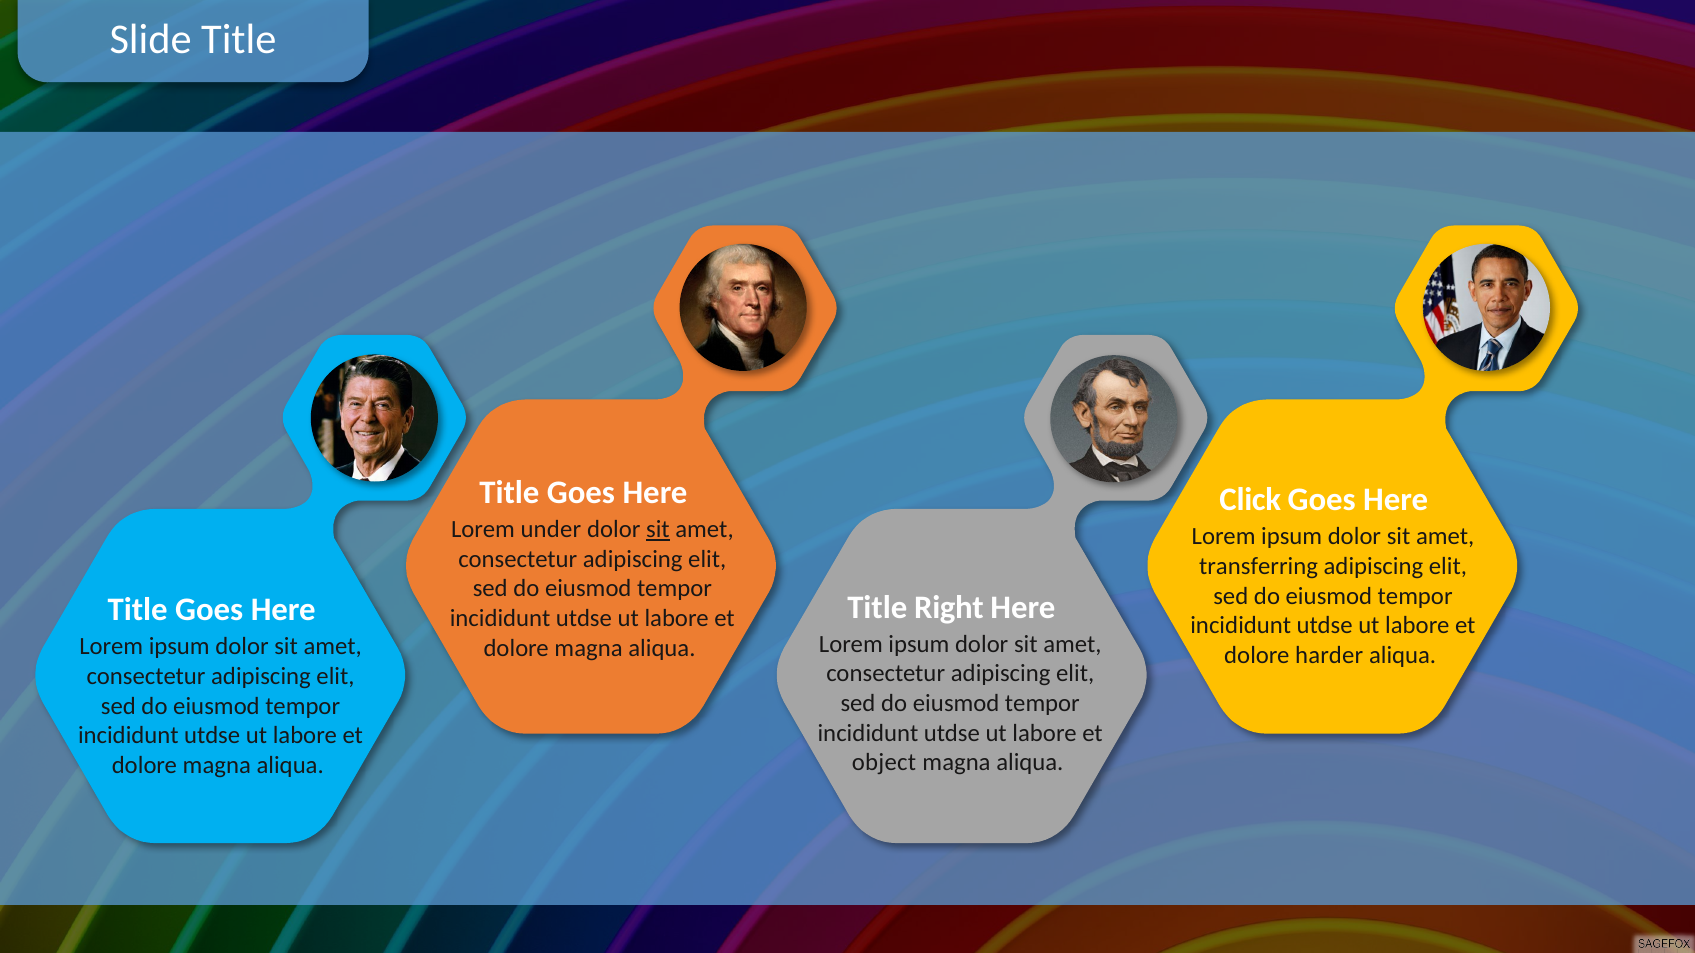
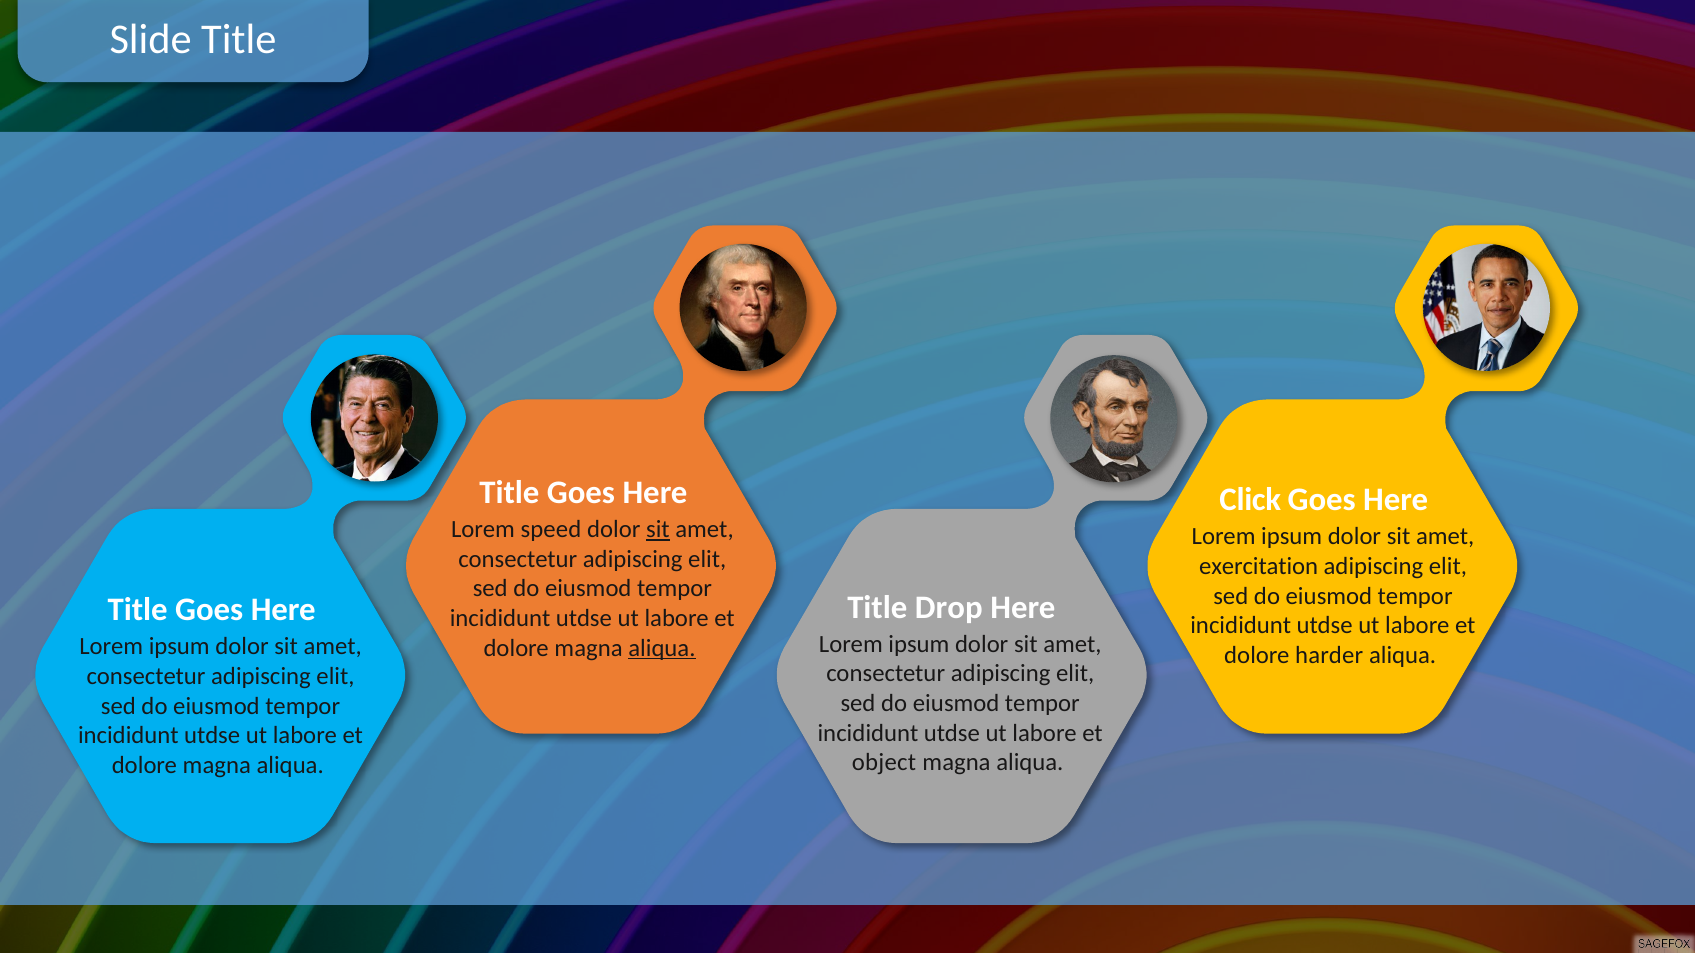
under: under -> speed (551, 530)
transferring: transferring -> exercitation (1259, 567)
Right: Right -> Drop (949, 608)
aliqua underline: none -> present (662, 648)
